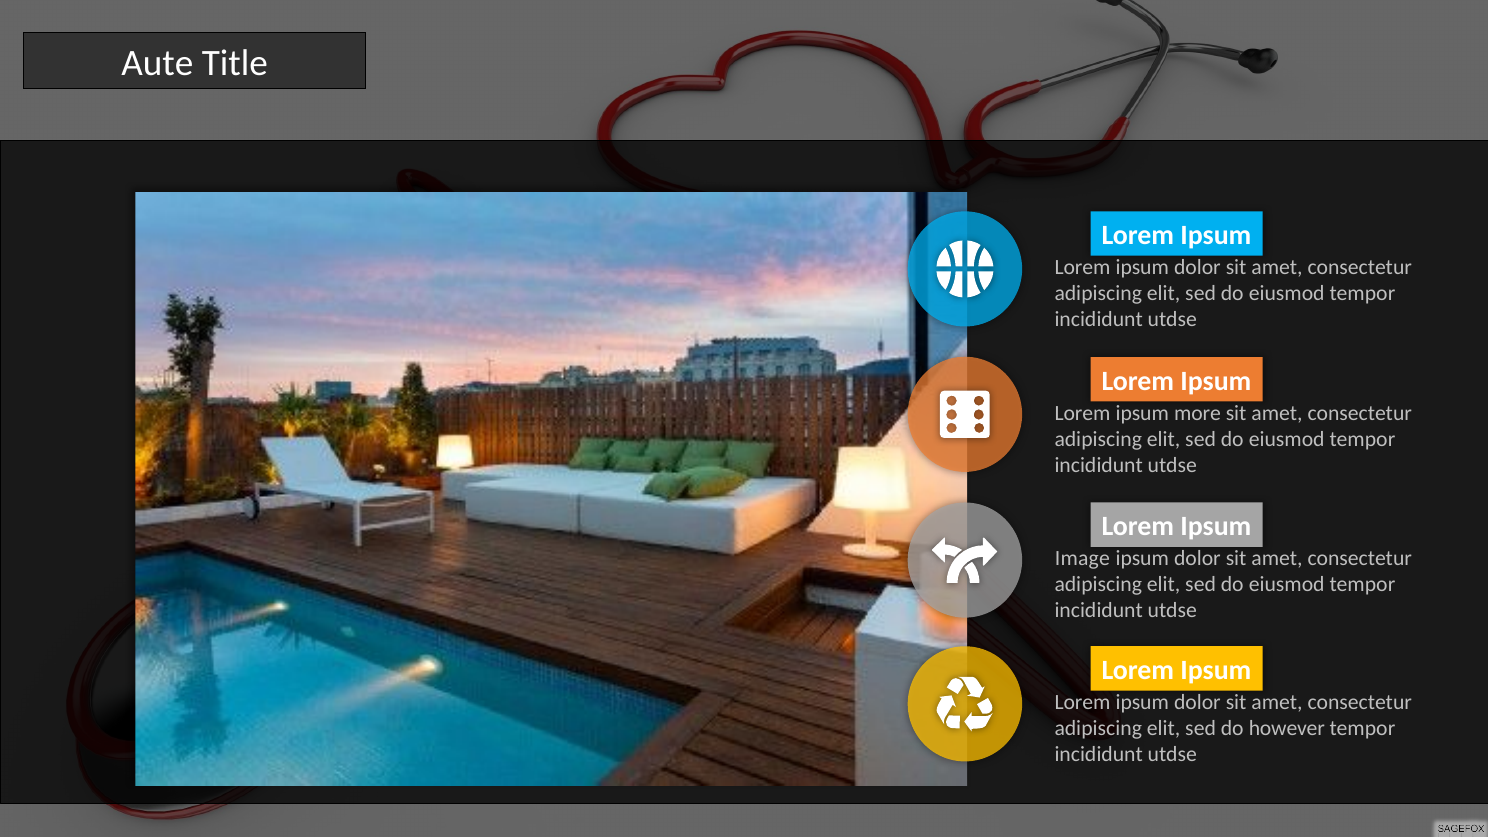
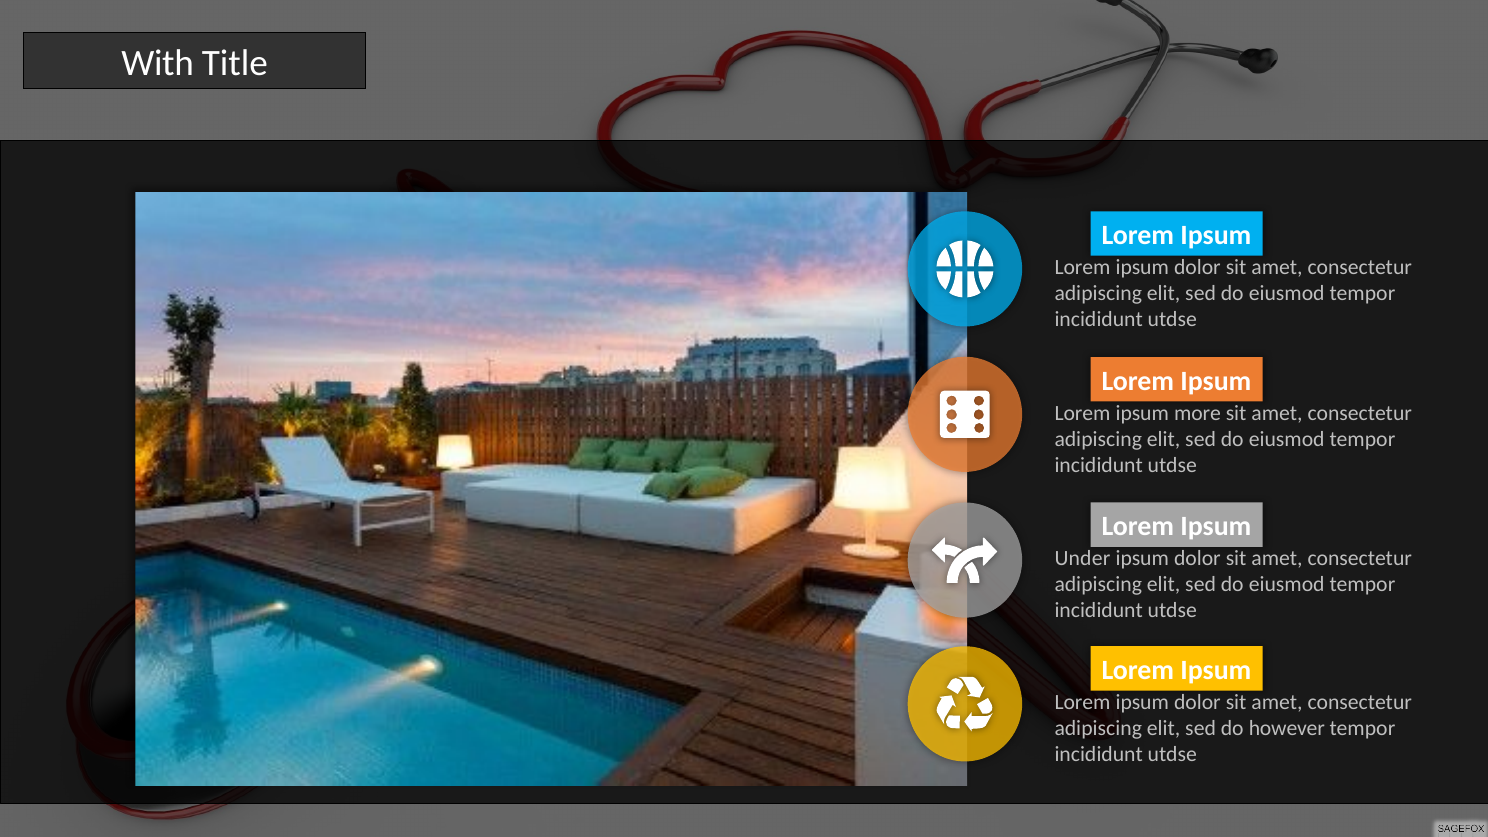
Aute: Aute -> With (158, 63)
Image: Image -> Under (1082, 558)
